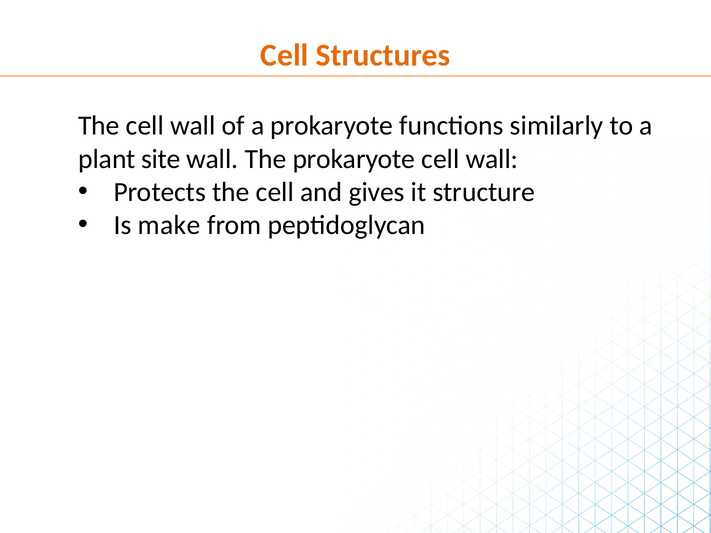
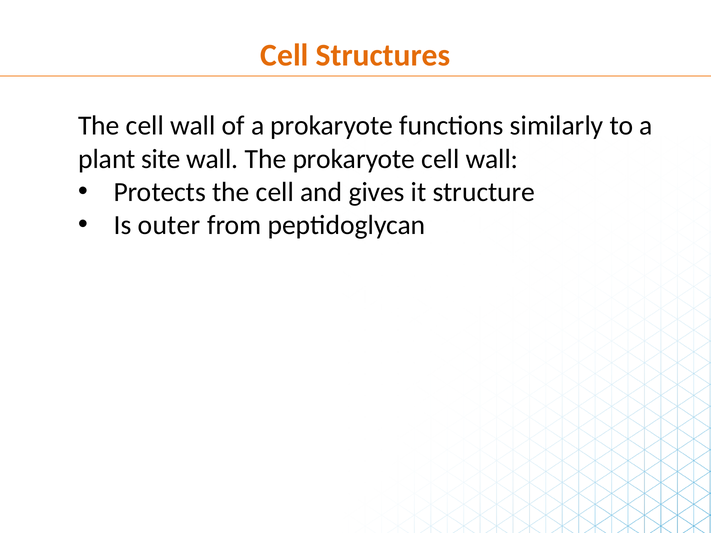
make: make -> outer (169, 225)
